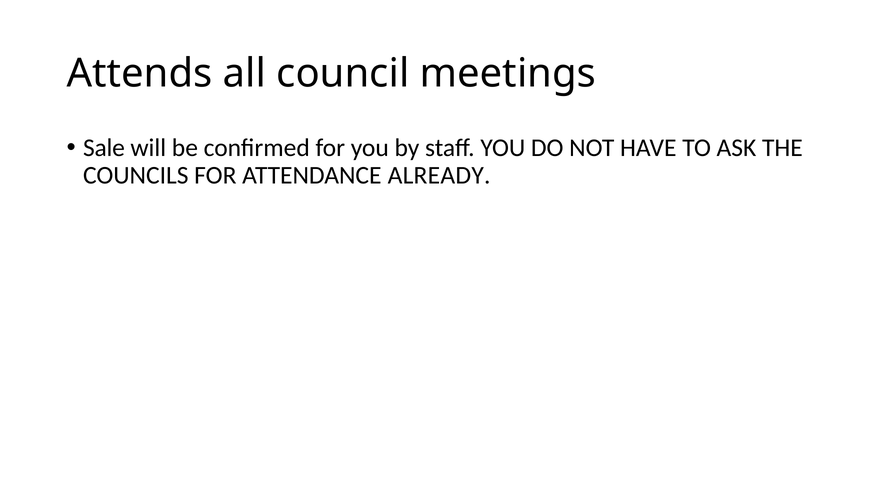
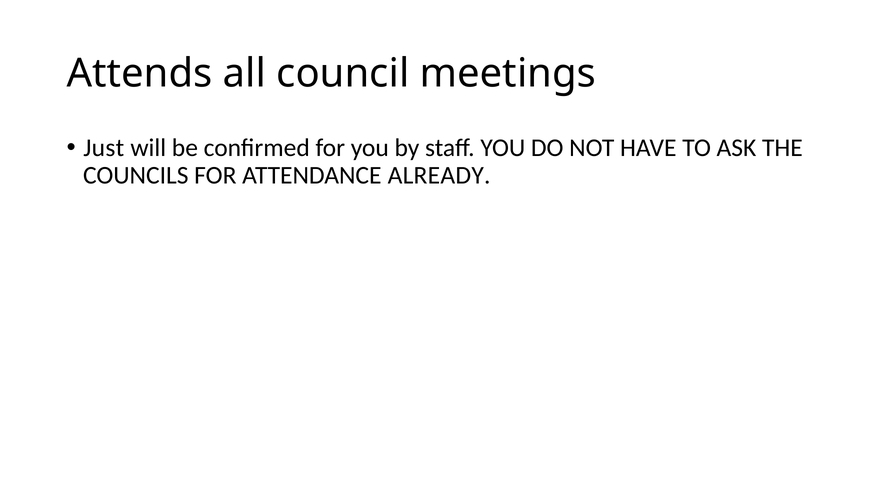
Sale: Sale -> Just (104, 148)
